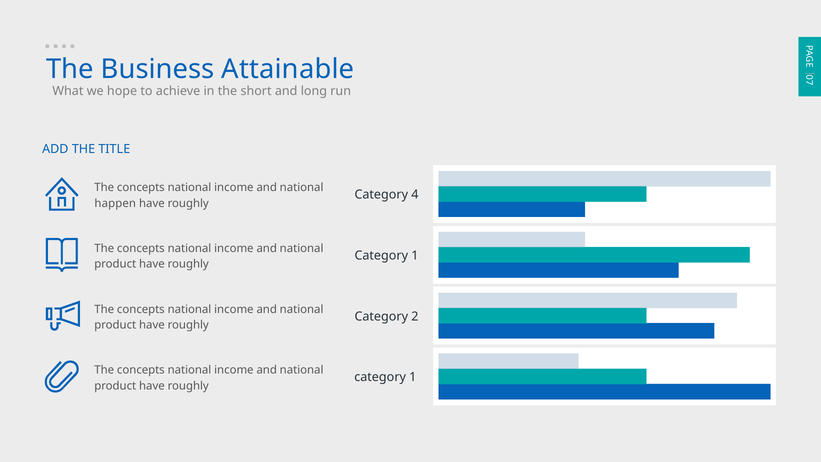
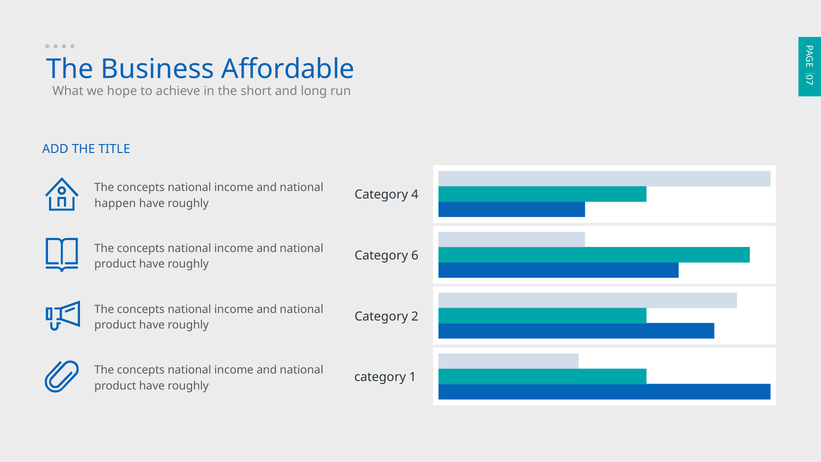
Attainable: Attainable -> Affordable (288, 69)
1: 1 -> 6 (415, 255)
